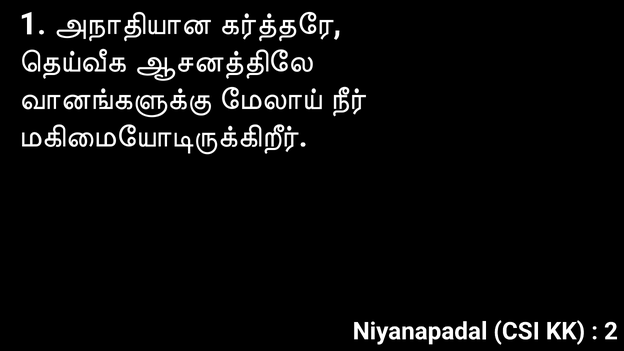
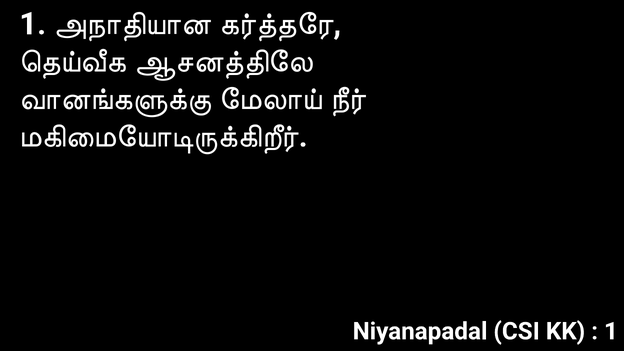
2: 2 -> 1 (611, 331)
